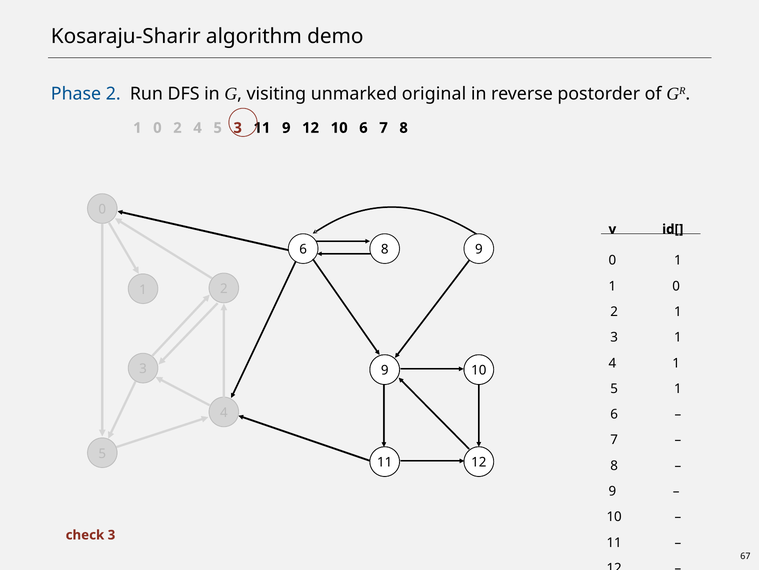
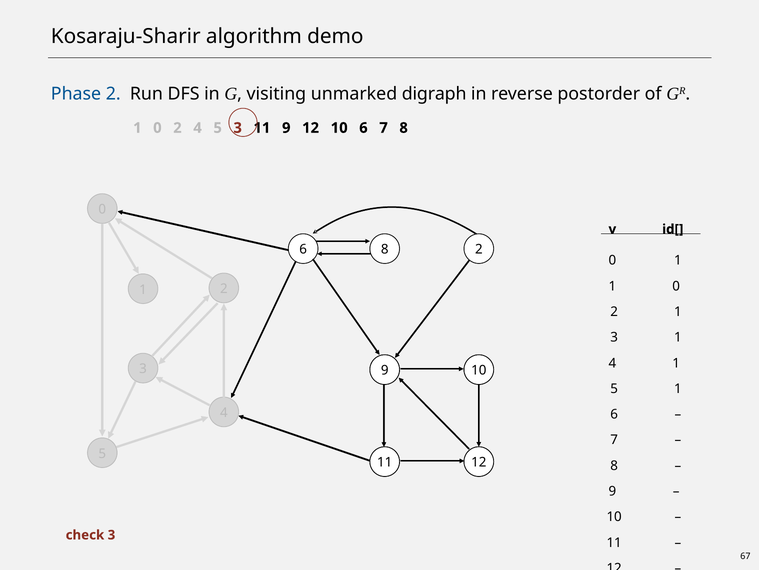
original: original -> digraph (434, 94)
9: 9 -> 2 (479, 249)
